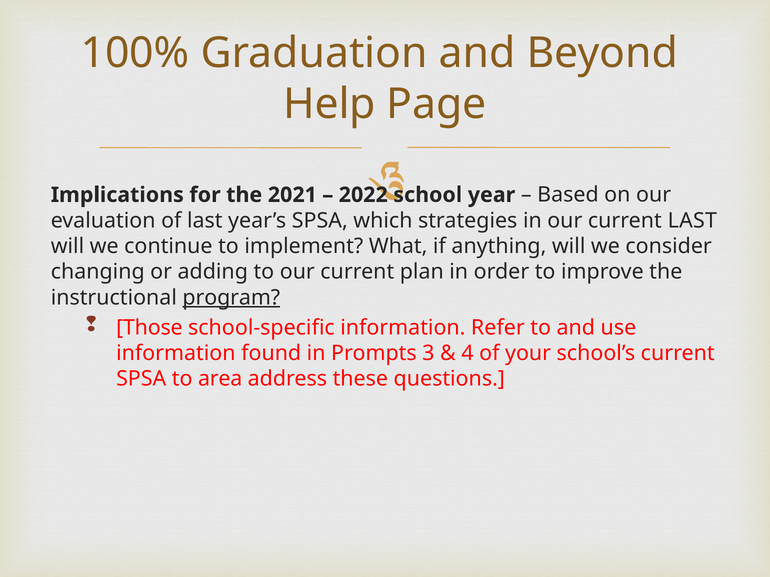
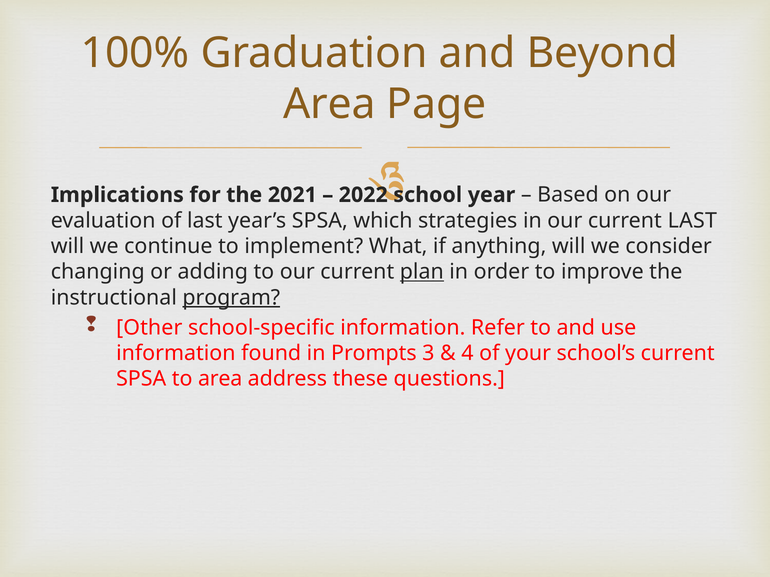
Help: Help -> Area (329, 104)
plan underline: none -> present (422, 272)
Those: Those -> Other (149, 328)
